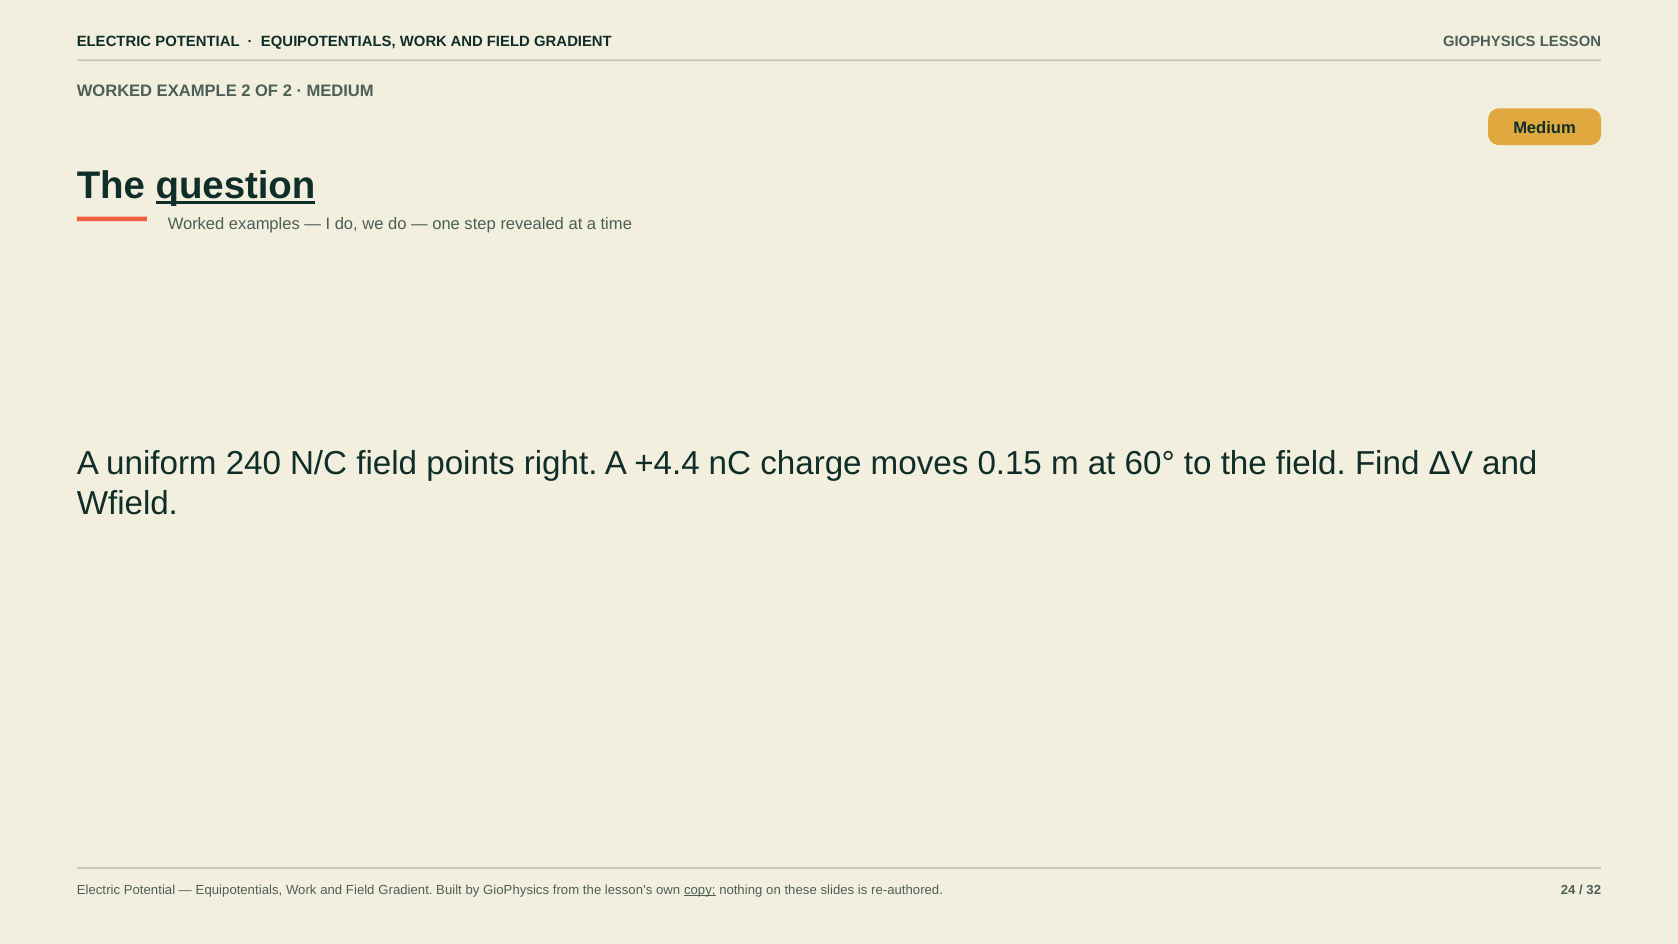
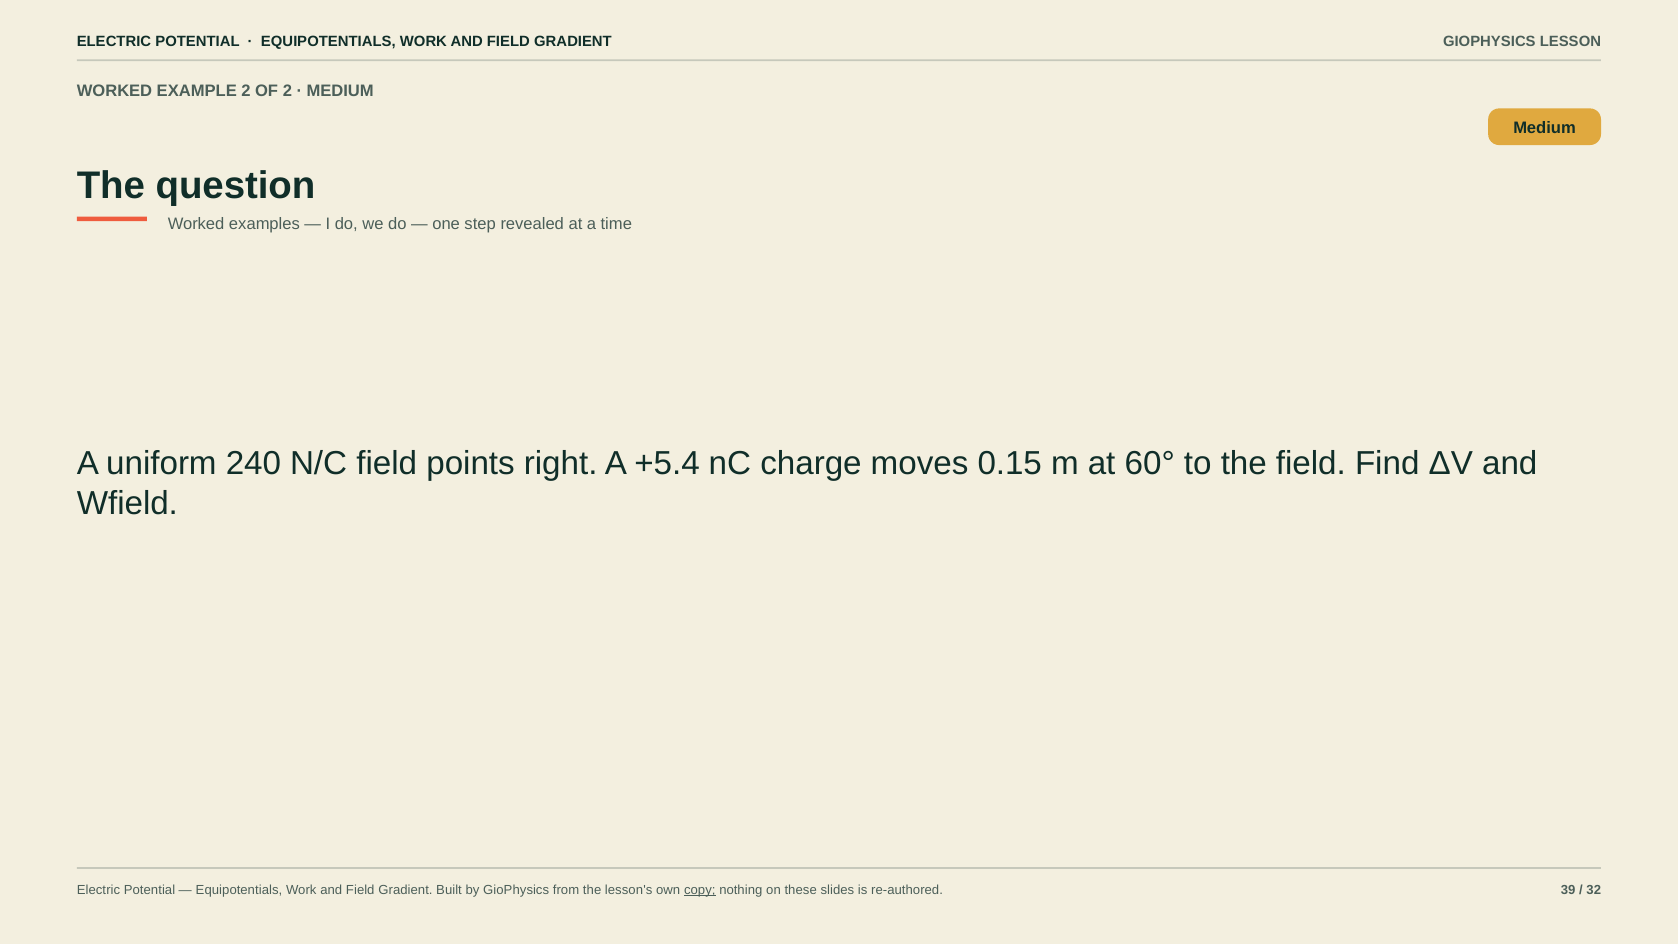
question underline: present -> none (236, 186)
+4.4: +4.4 -> +5.4 (667, 463)
24: 24 -> 39 (1568, 890)
